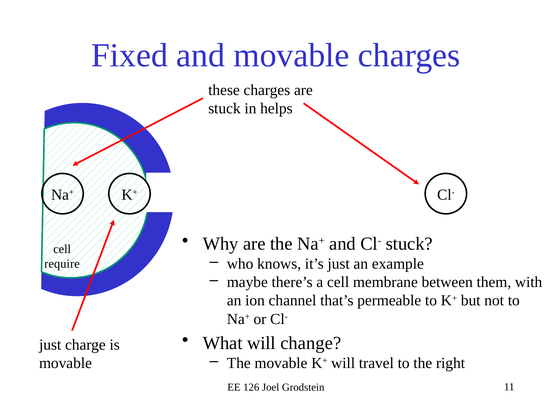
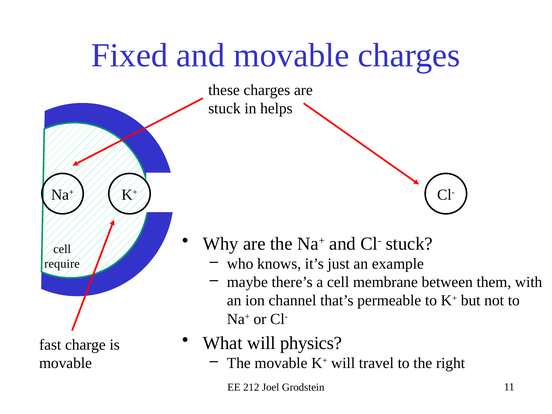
change: change -> physics (311, 343)
just: just -> fast (50, 345)
126: 126 -> 212 (251, 387)
